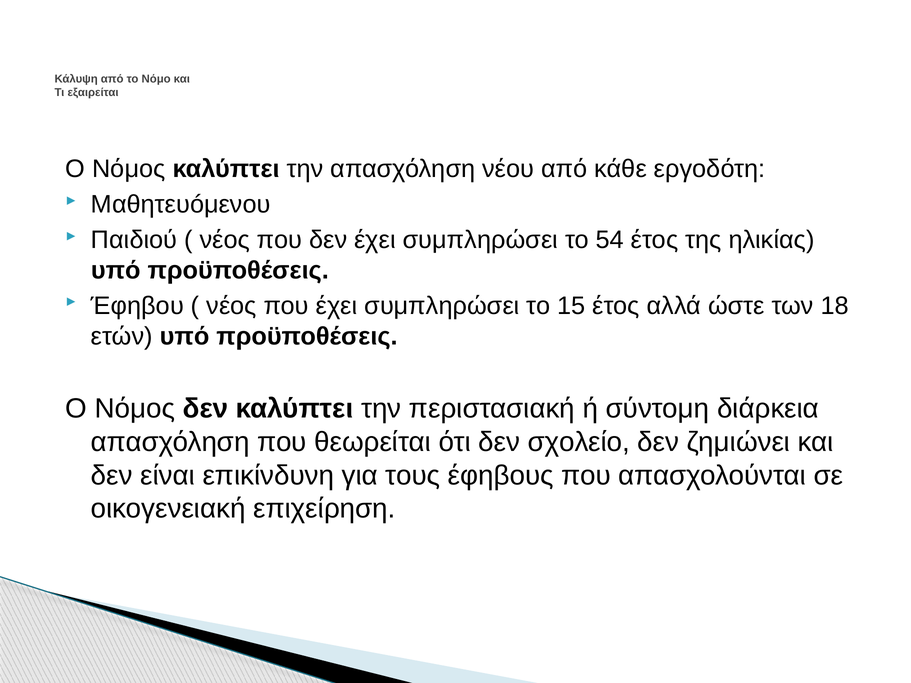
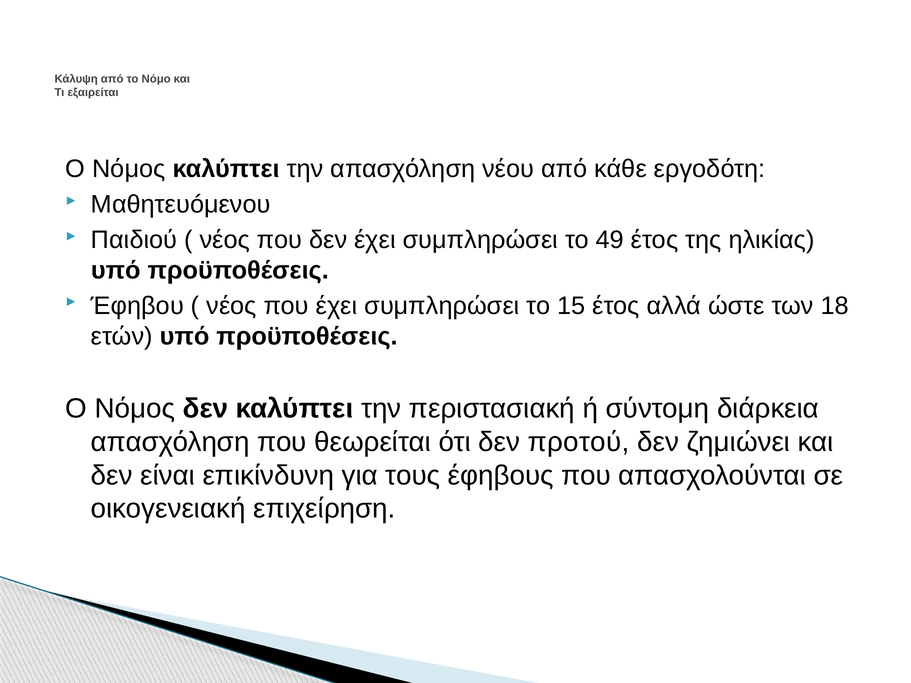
54: 54 -> 49 (610, 240)
σχολείο: σχολείο -> προτού (579, 442)
